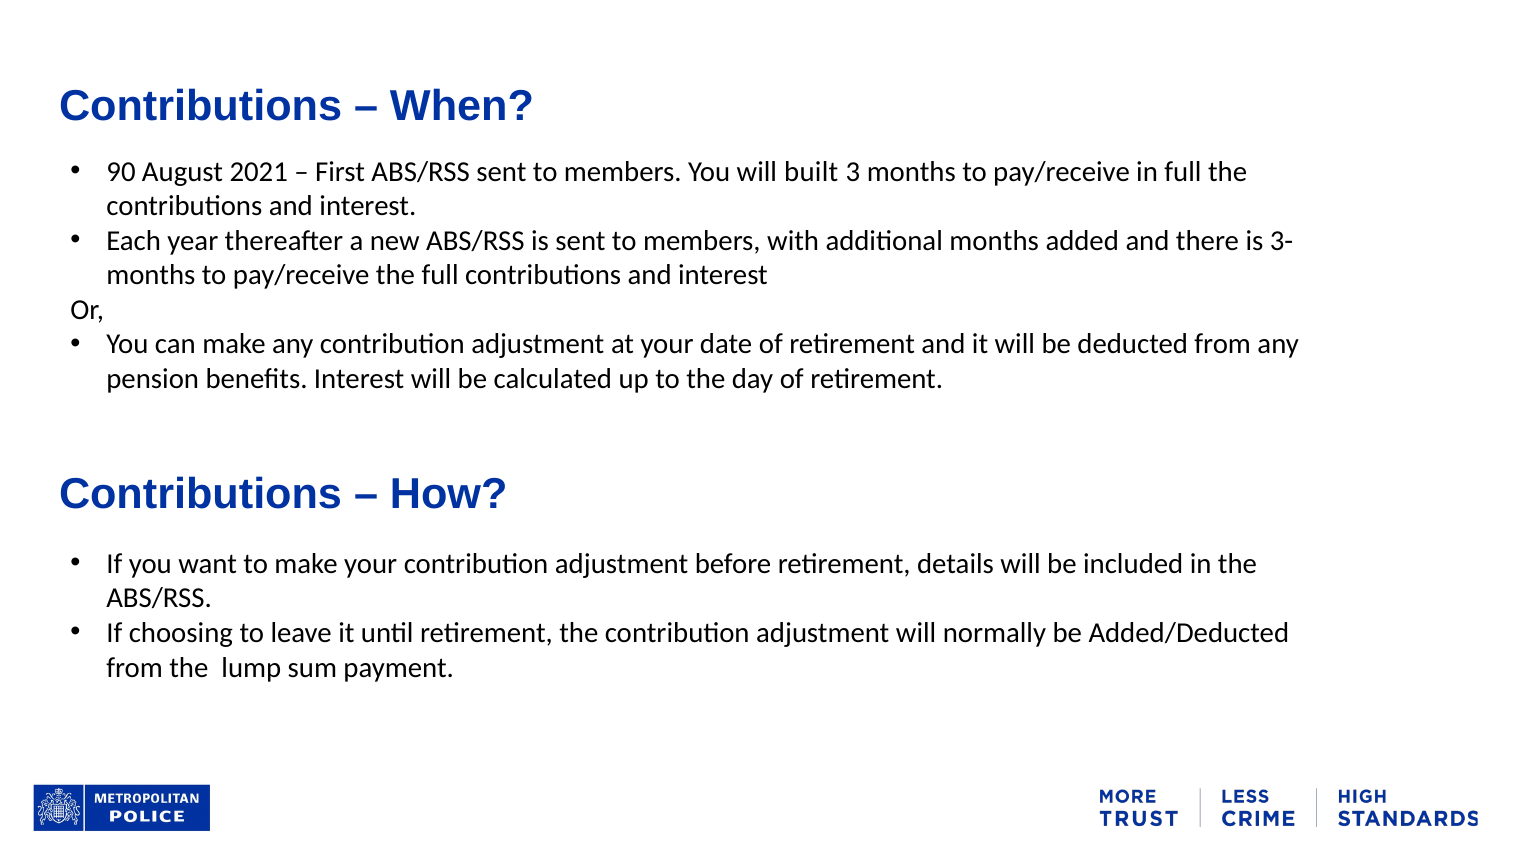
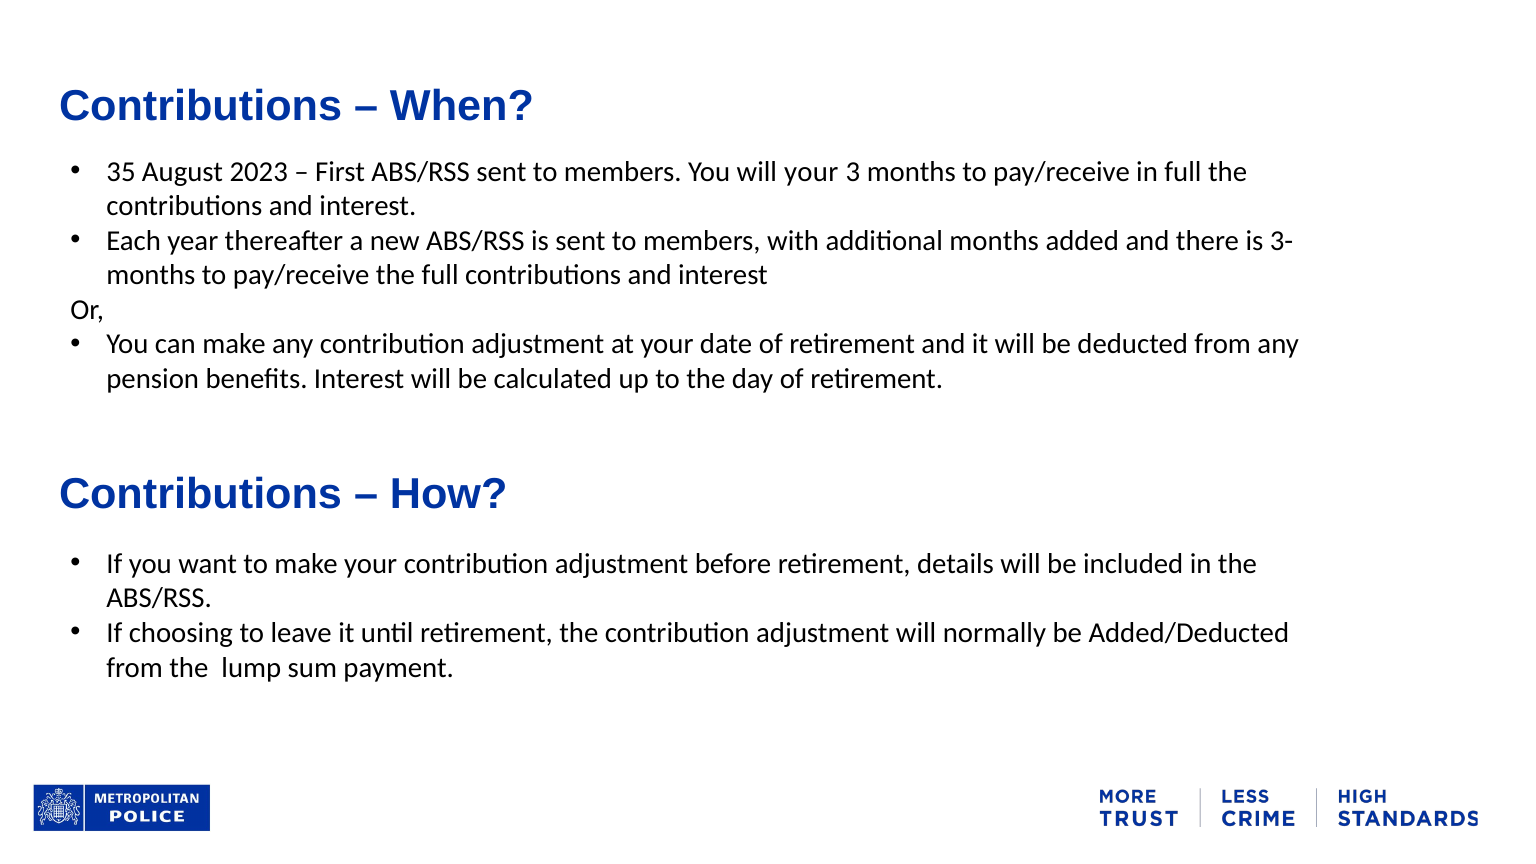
90: 90 -> 35 (121, 172)
2021: 2021 -> 2023 (259, 172)
will built: built -> your (811, 172)
